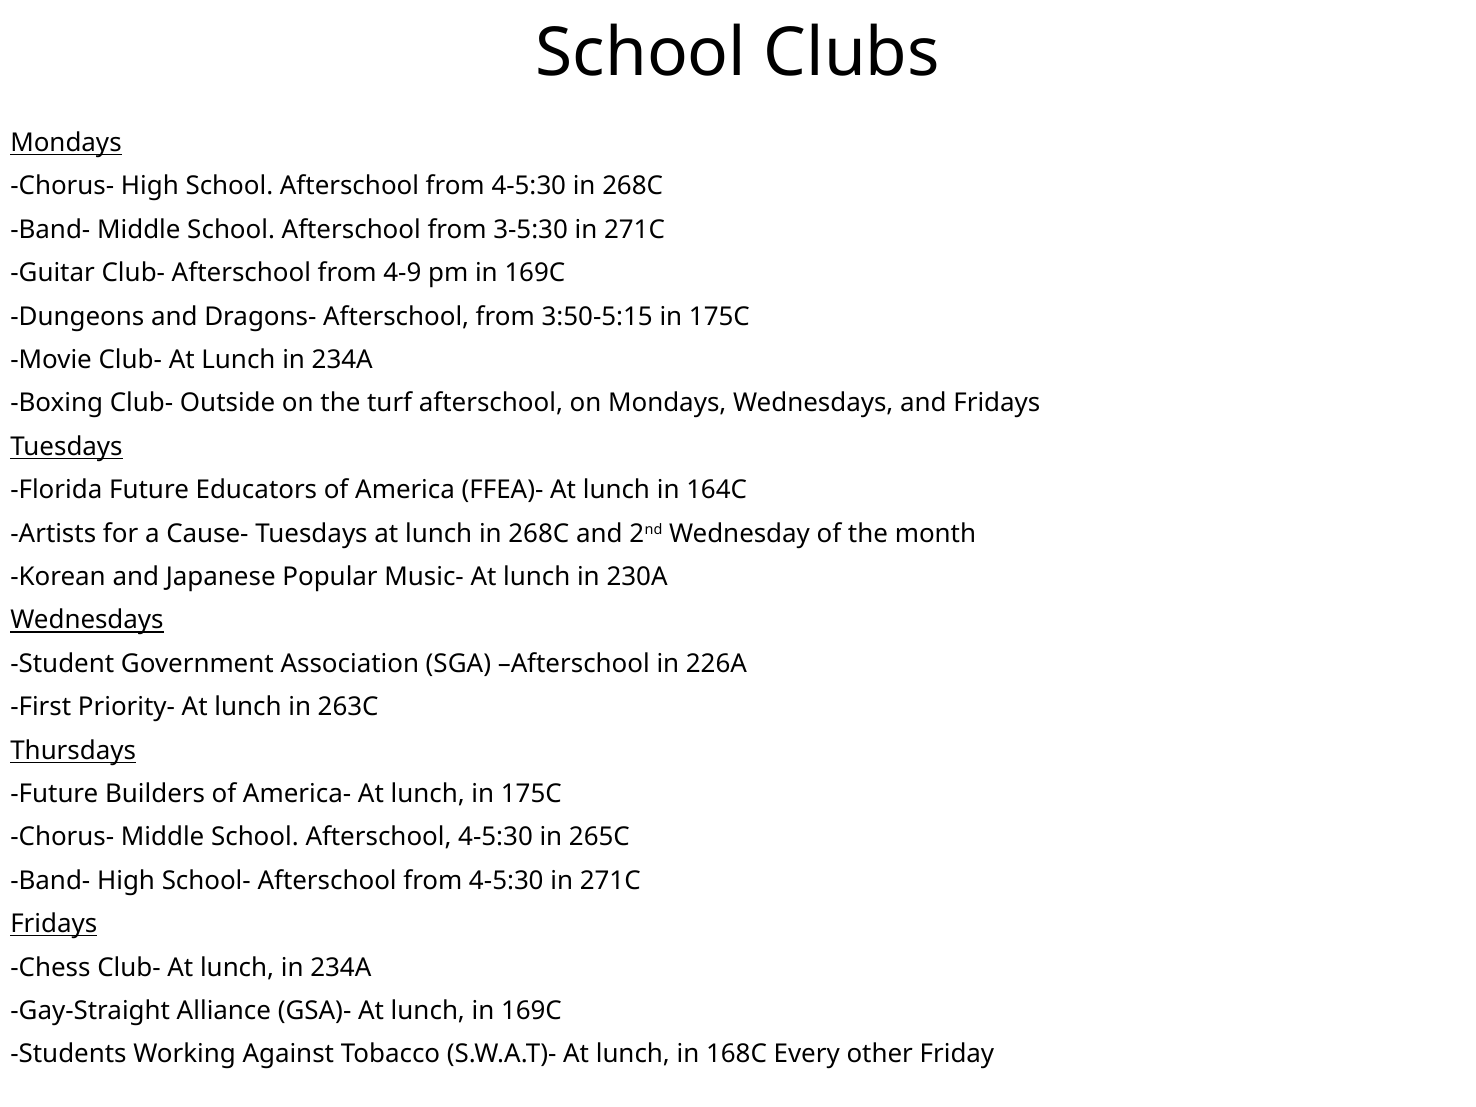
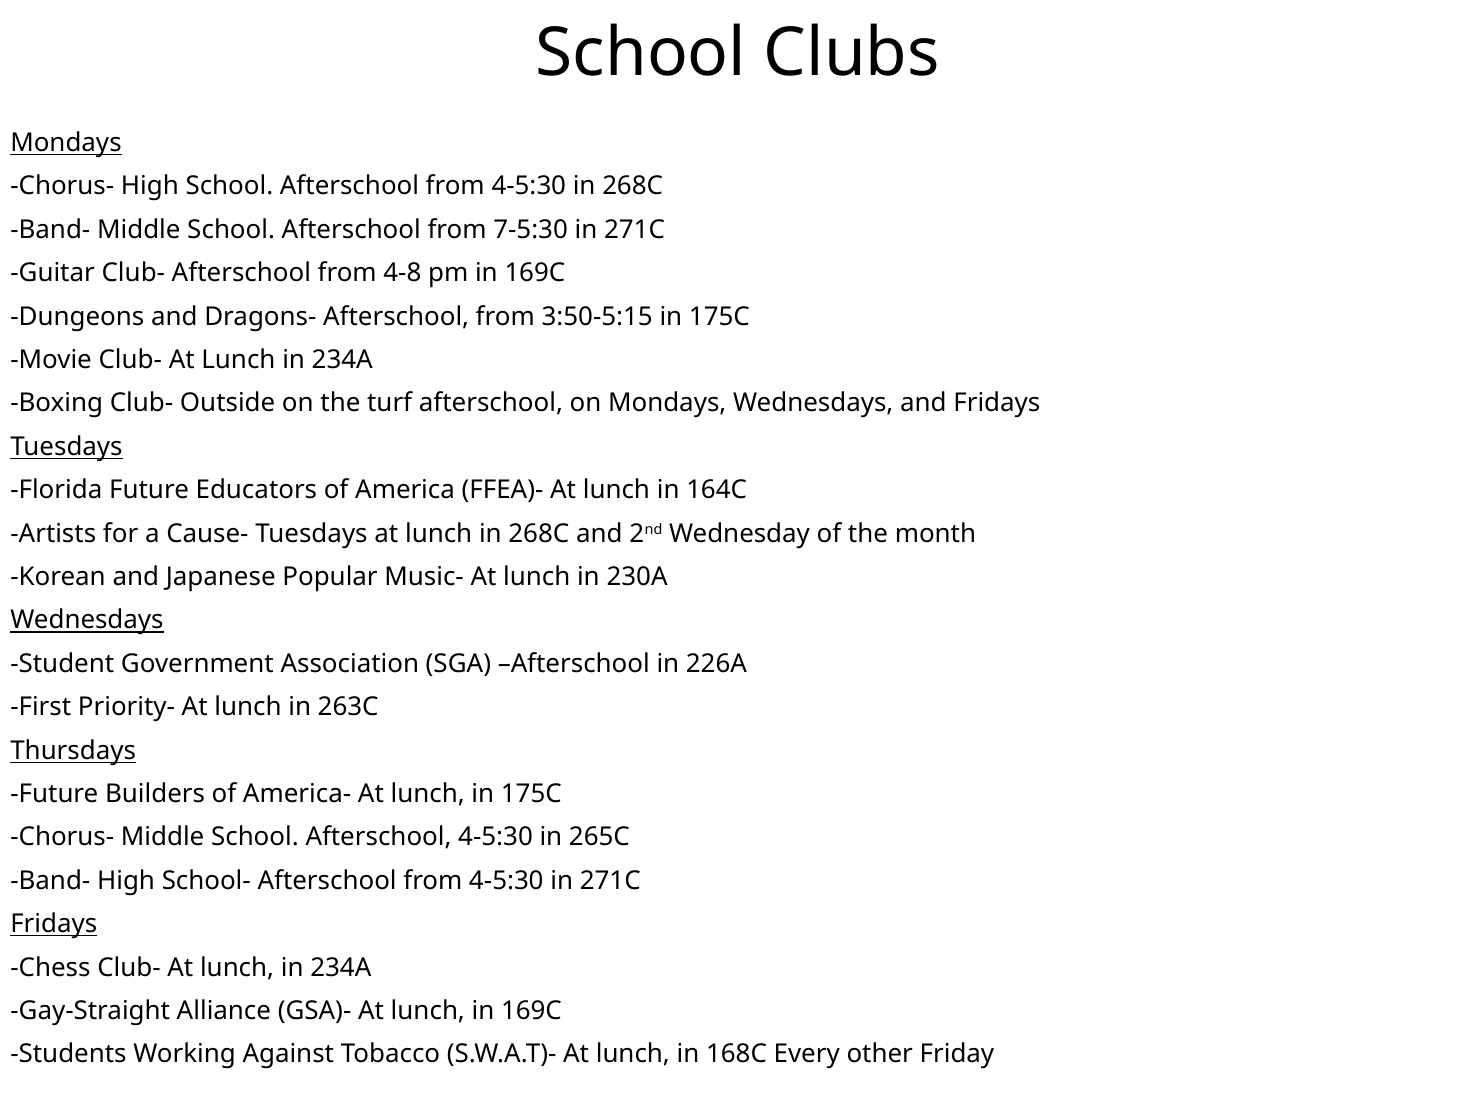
3-5:30: 3-5:30 -> 7-5:30 (531, 230)
4-9: 4-9 -> 4-8 (402, 273)
